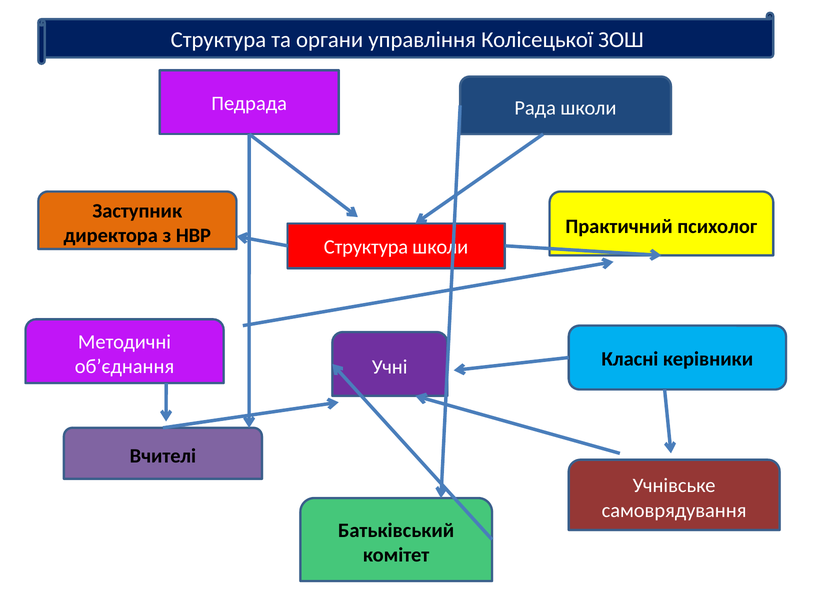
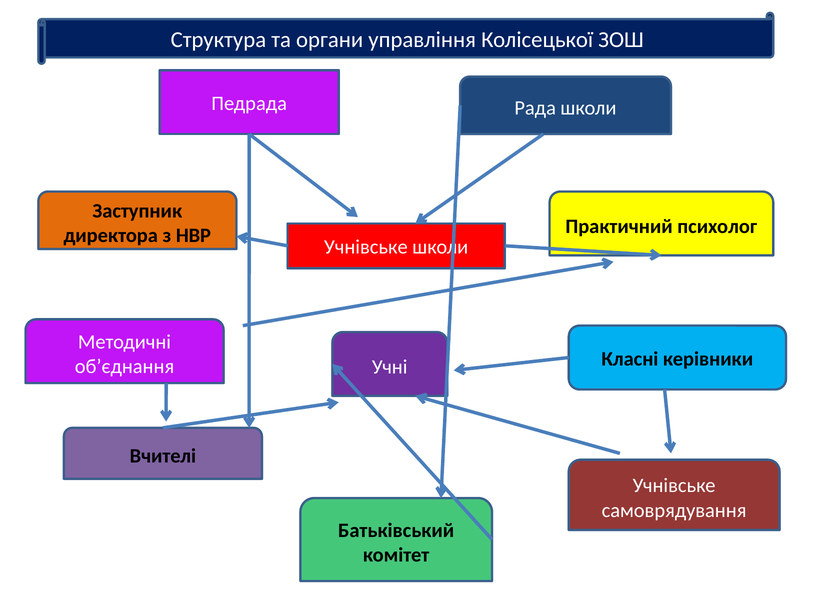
Структура: Структура -> Учнівське (366, 247)
